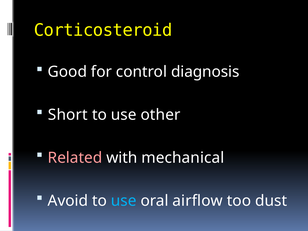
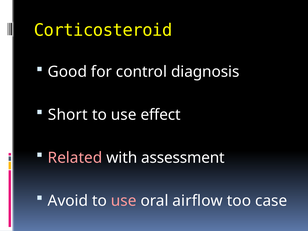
other: other -> effect (161, 115)
mechanical: mechanical -> assessment (183, 158)
use colour: light blue -> pink (124, 201)
dust: dust -> case (271, 201)
